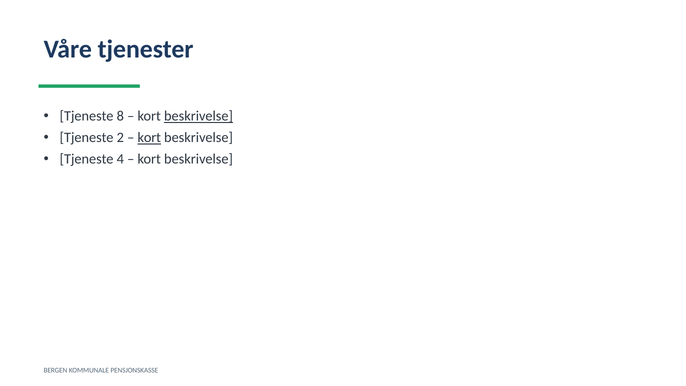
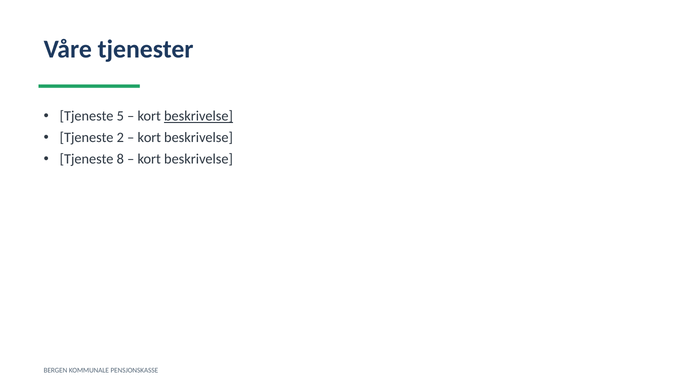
8: 8 -> 5 (120, 116)
kort underline: present -> none (149, 138)
4: 4 -> 8 (120, 159)
